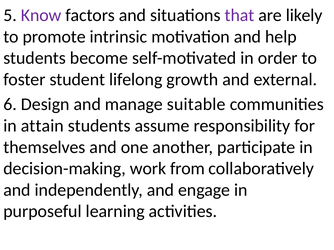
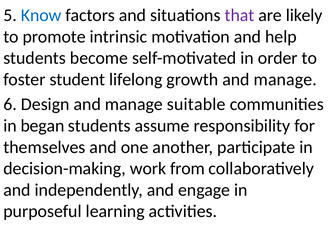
Know colour: purple -> blue (41, 15)
growth and external: external -> manage (285, 80)
attain: attain -> began (42, 126)
